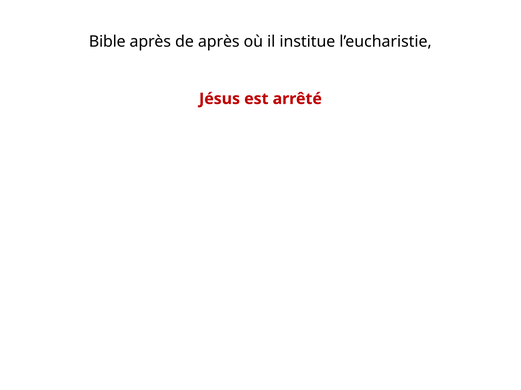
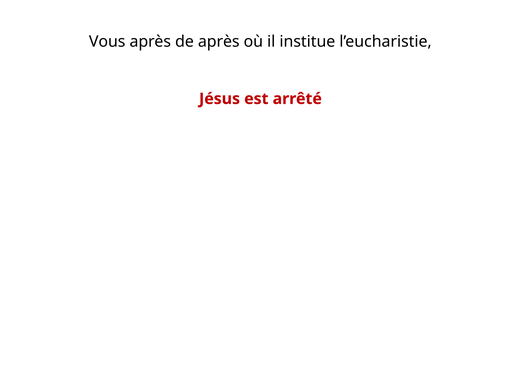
Bible: Bible -> Vous (107, 42)
